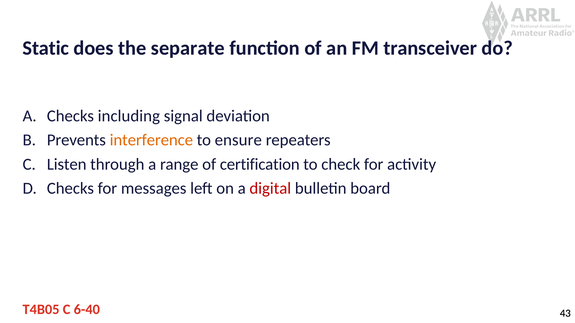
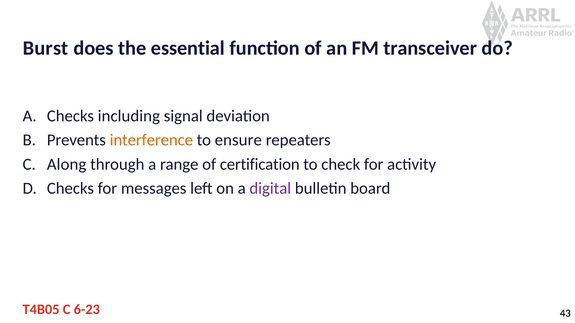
Static: Static -> Burst (46, 48)
separate: separate -> essential (188, 48)
Listen: Listen -> Along (67, 164)
digital colour: red -> purple (270, 188)
6-40: 6-40 -> 6-23 (87, 310)
